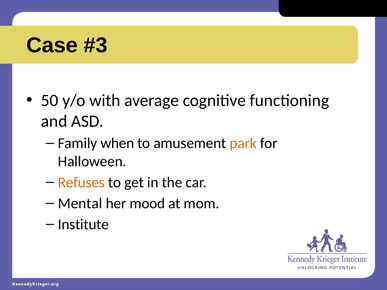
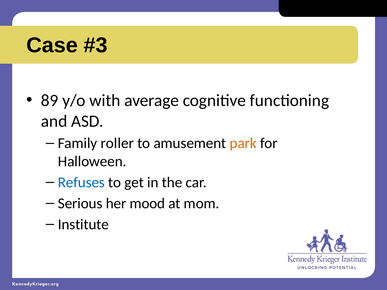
50: 50 -> 89 (50, 101)
when: when -> roller (117, 143)
Refuses colour: orange -> blue (81, 182)
Mental: Mental -> Serious (80, 204)
